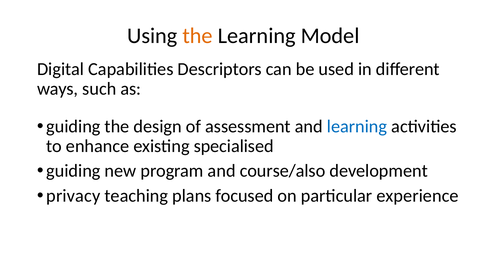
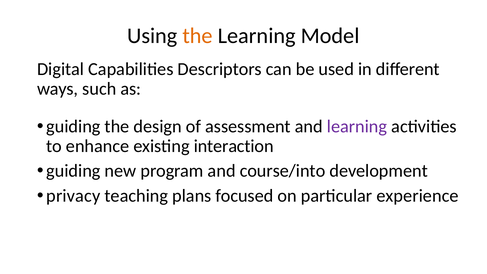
learning colour: blue -> purple (357, 126)
specialised: specialised -> interaction (234, 146)
course/also: course/also -> course/into (283, 171)
